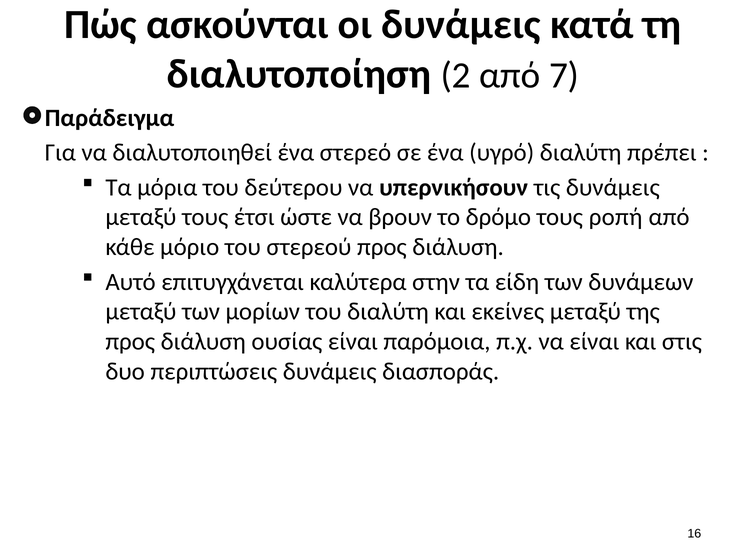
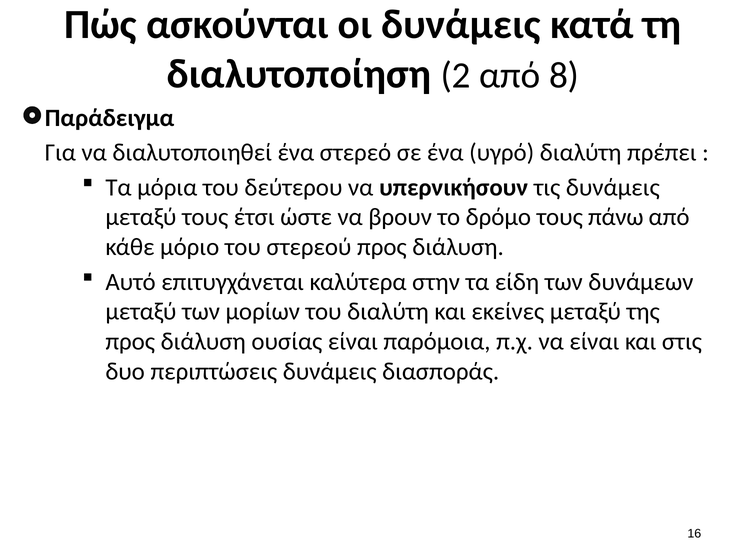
7: 7 -> 8 (564, 76)
ροπή: ροπή -> πάνω (616, 217)
